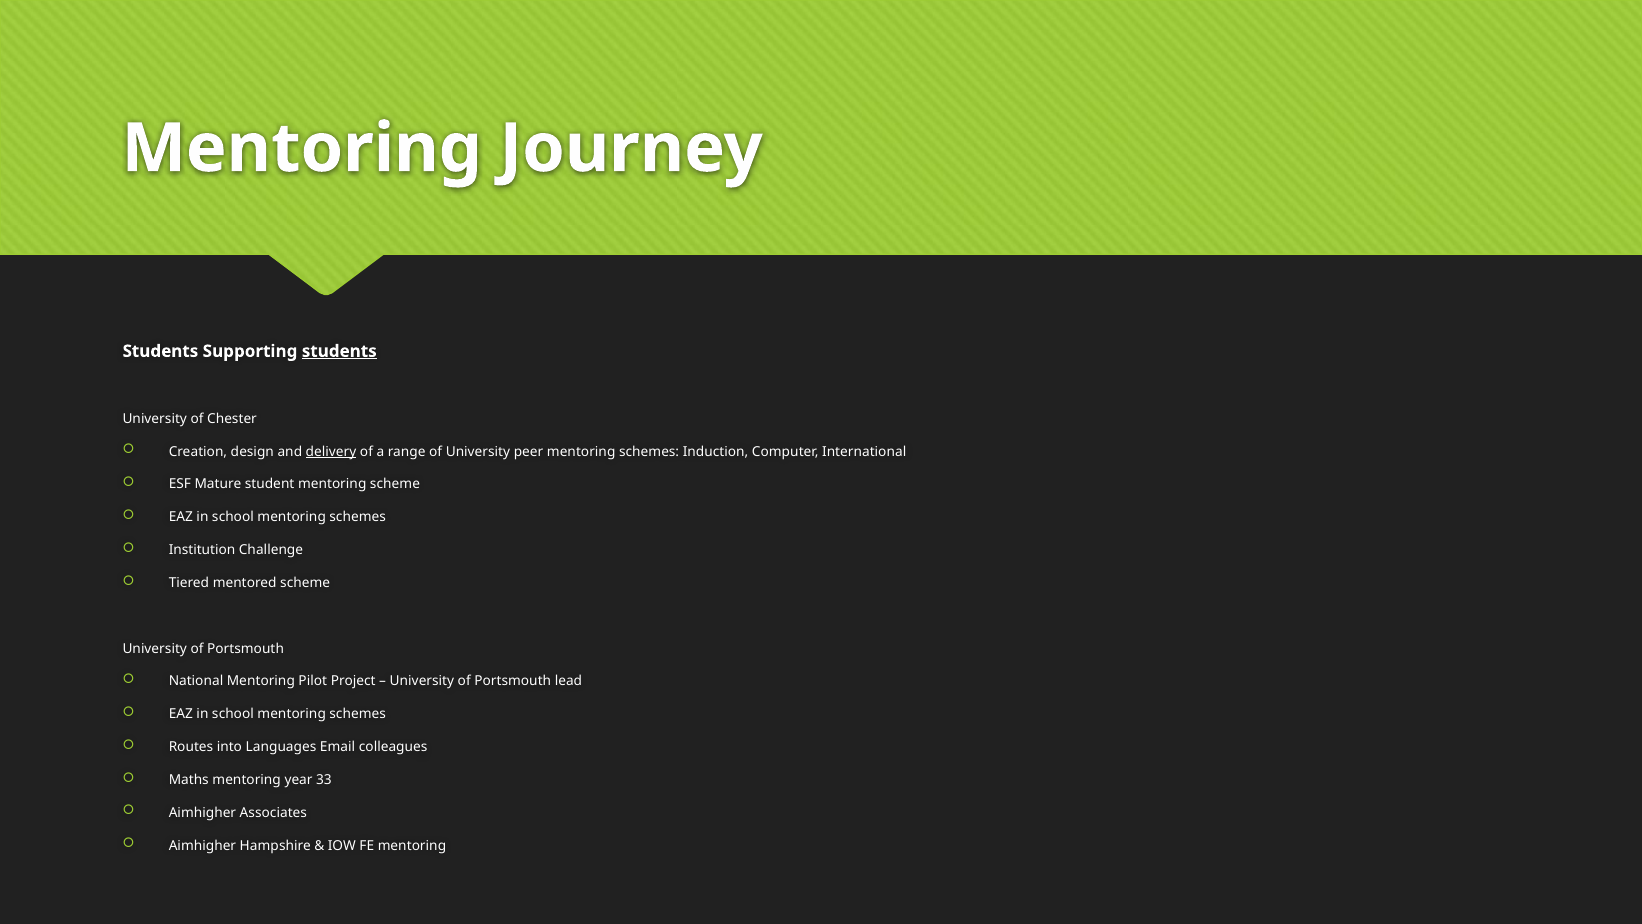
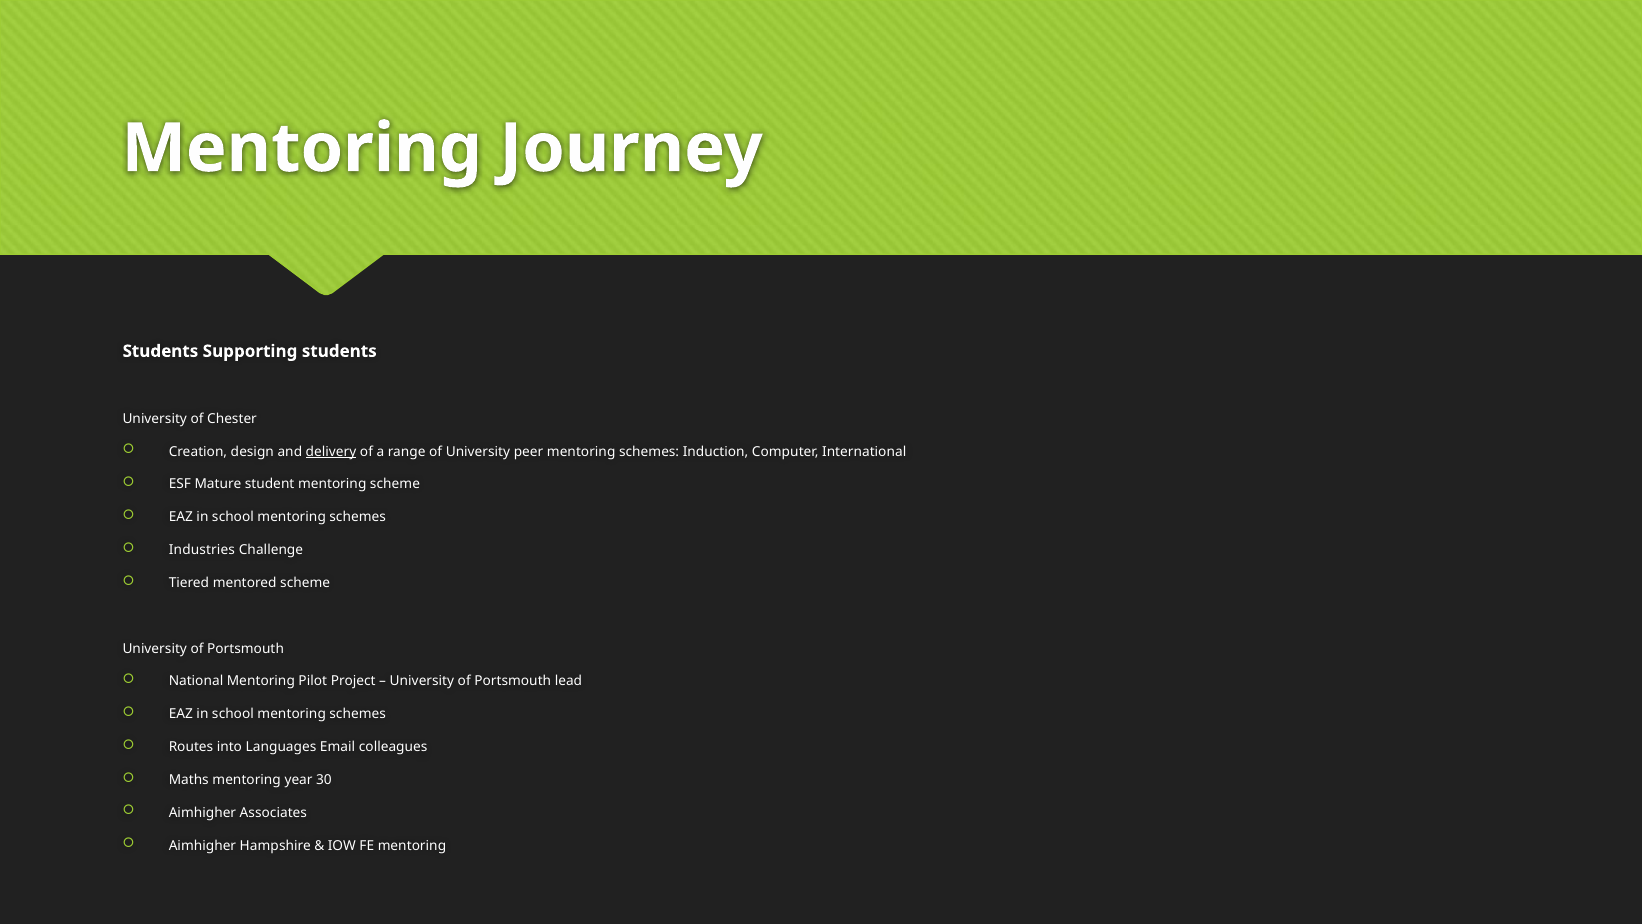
students underline: present -> none (339, 351)
Institution: Institution -> Industries (202, 550)
33: 33 -> 30 (324, 780)
